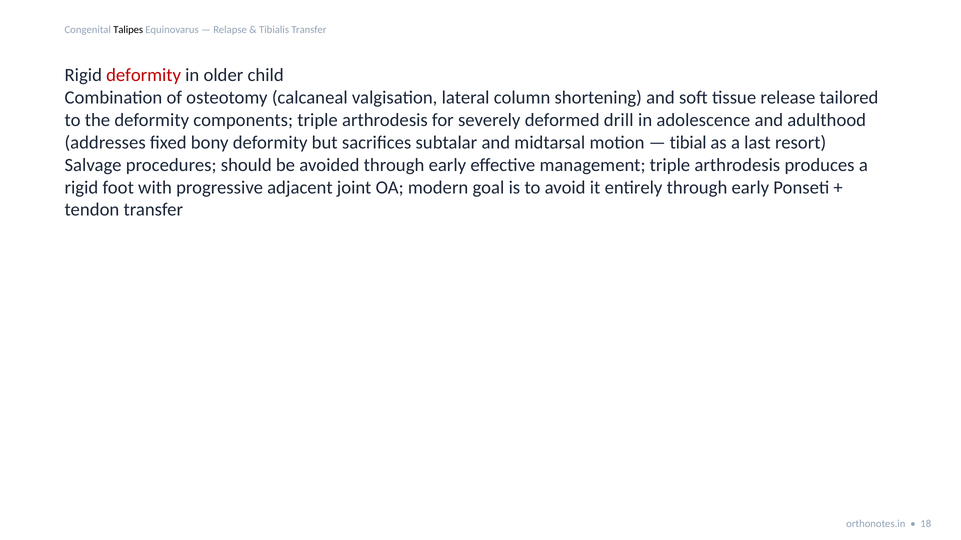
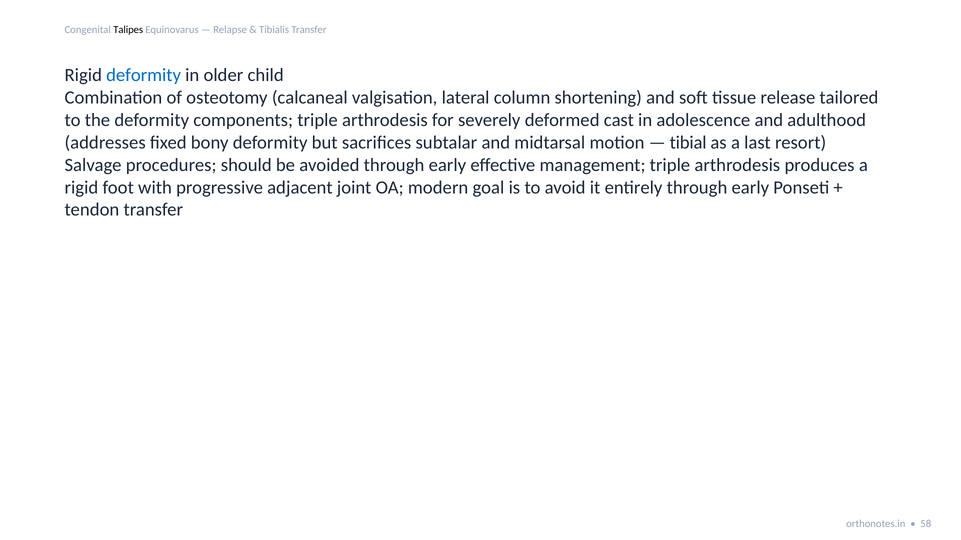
deformity colour: red -> blue (144, 75)
drill: drill -> cast (619, 120)
18: 18 -> 58 (926, 524)
